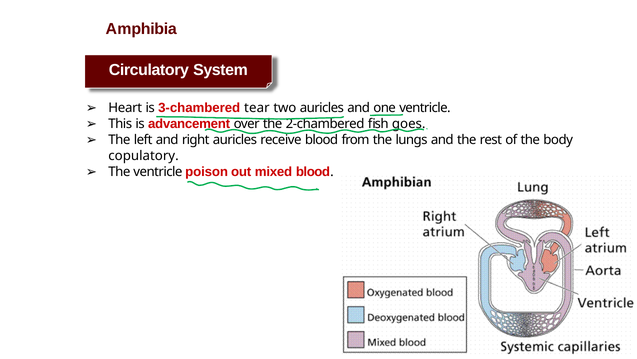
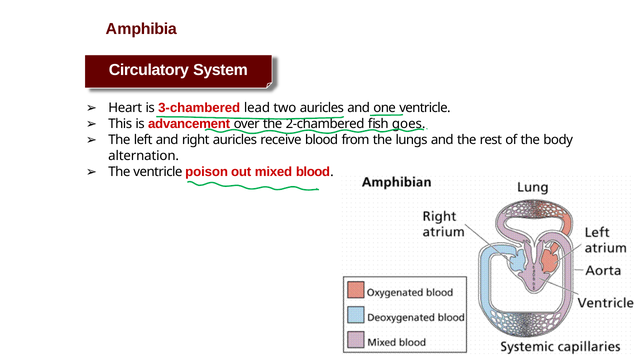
tear: tear -> lead (257, 108)
copulatory: copulatory -> alternation (144, 156)
